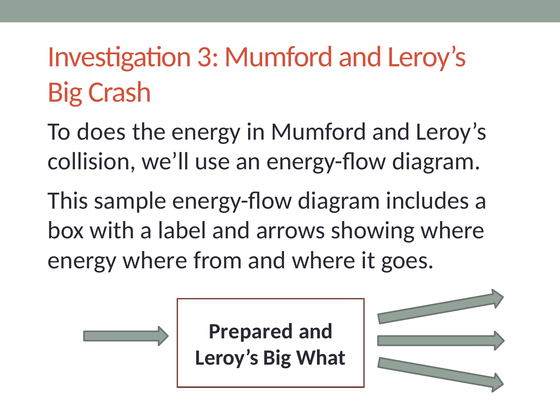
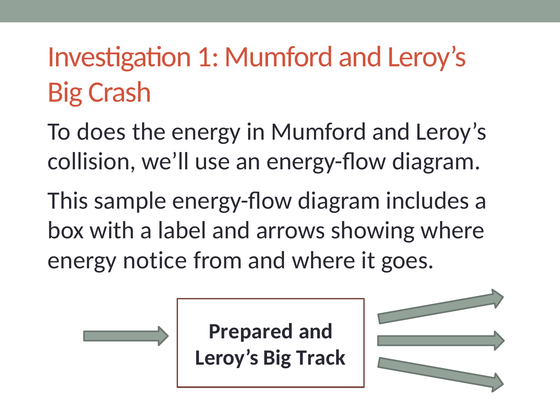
3: 3 -> 1 (208, 57)
energy where: where -> notice (155, 260)
What: What -> Track (321, 358)
